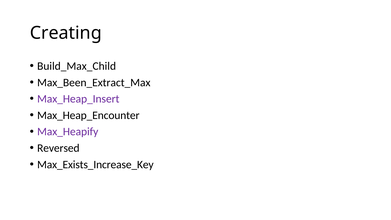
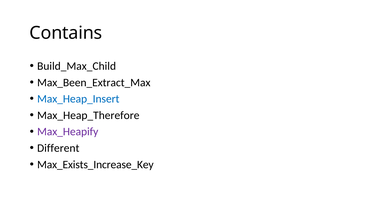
Creating: Creating -> Contains (66, 33)
Max_Heap_Insert colour: purple -> blue (78, 99)
Max_Heap_Encounter: Max_Heap_Encounter -> Max_Heap_Therefore (88, 115)
Reversed: Reversed -> Different (58, 148)
